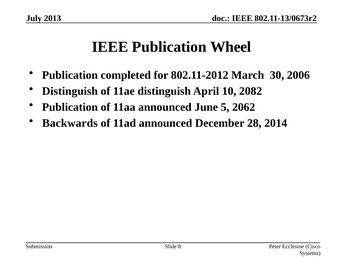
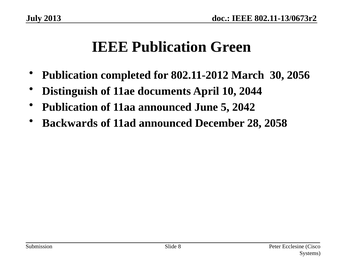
Wheel: Wheel -> Green (231, 47)
2006: 2006 -> 2056 (298, 75)
11ae distinguish: distinguish -> documents (164, 91)
2082: 2082 -> 2044 (251, 91)
2062: 2062 -> 2042 (244, 107)
2014: 2014 -> 2058 (276, 123)
